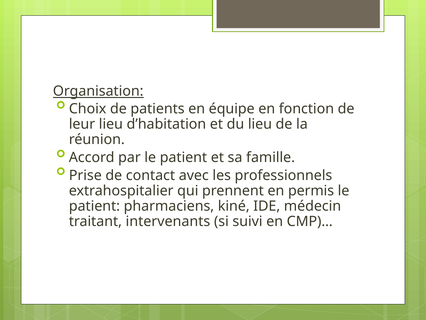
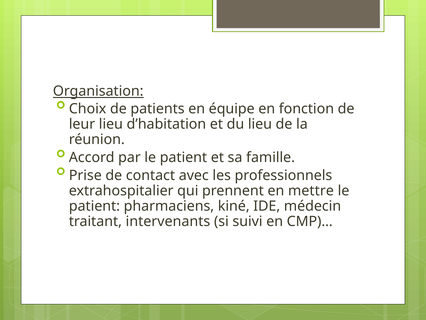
permis: permis -> mettre (311, 191)
